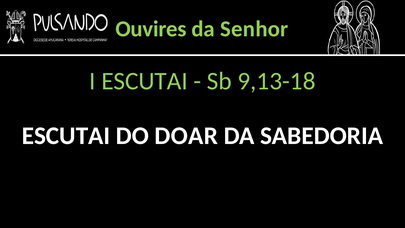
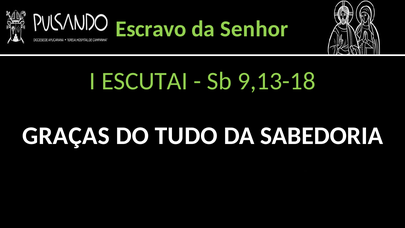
Ouvires: Ouvires -> Escravo (151, 29)
ESCUTAI: ESCUTAI -> GRAÇAS (66, 136)
DOAR: DOAR -> TUDO (186, 136)
